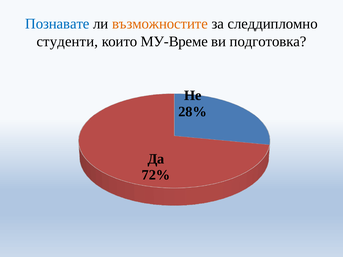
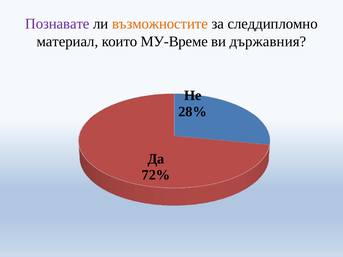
Познавате colour: blue -> purple (57, 24)
студенти: студенти -> материал (67, 42)
подготовка: подготовка -> държавния (268, 42)
